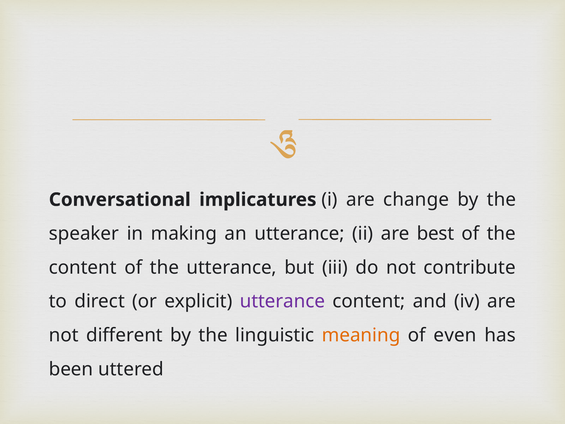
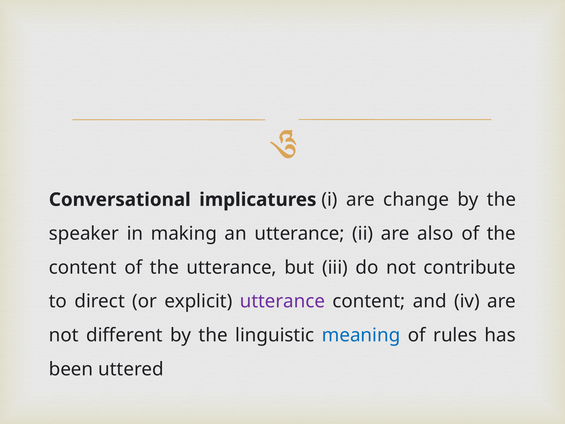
best: best -> also (435, 233)
meaning colour: orange -> blue (361, 335)
even: even -> rules (455, 335)
